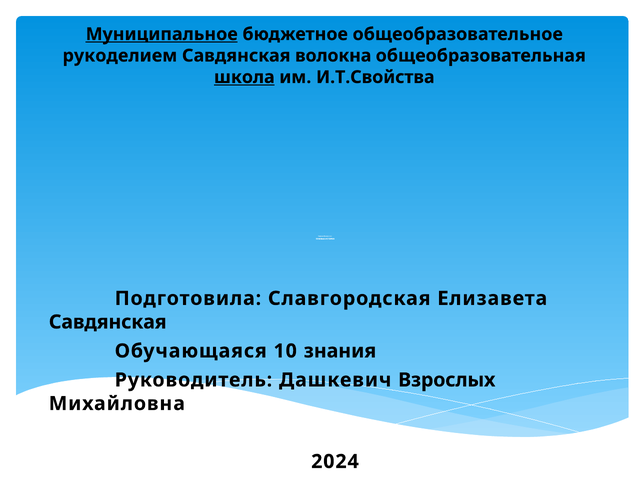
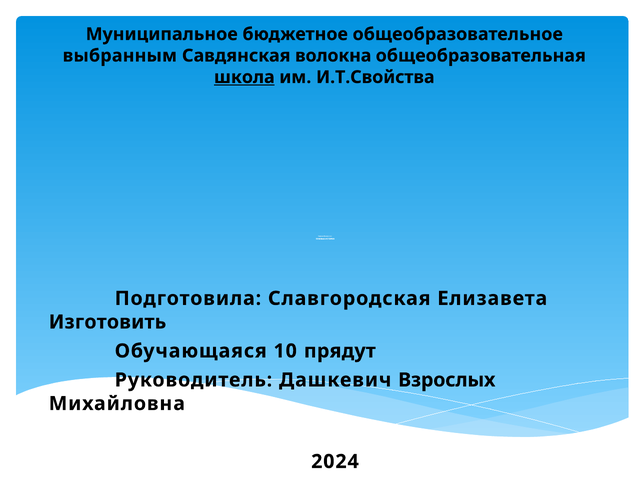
Муниципальное underline: present -> none (162, 34)
рукоделием: рукоделием -> выбранным (120, 56)
Савдянская: Савдянская -> Изготовить (108, 322)
знания: знания -> прядут (340, 351)
